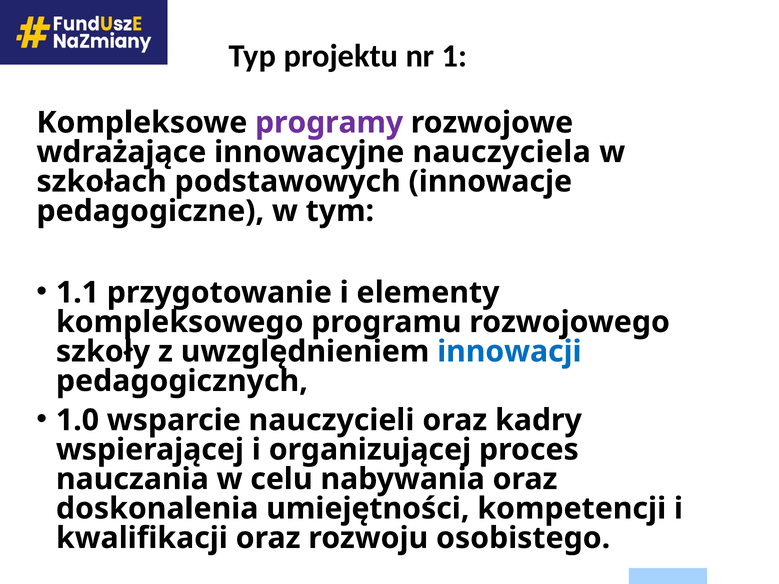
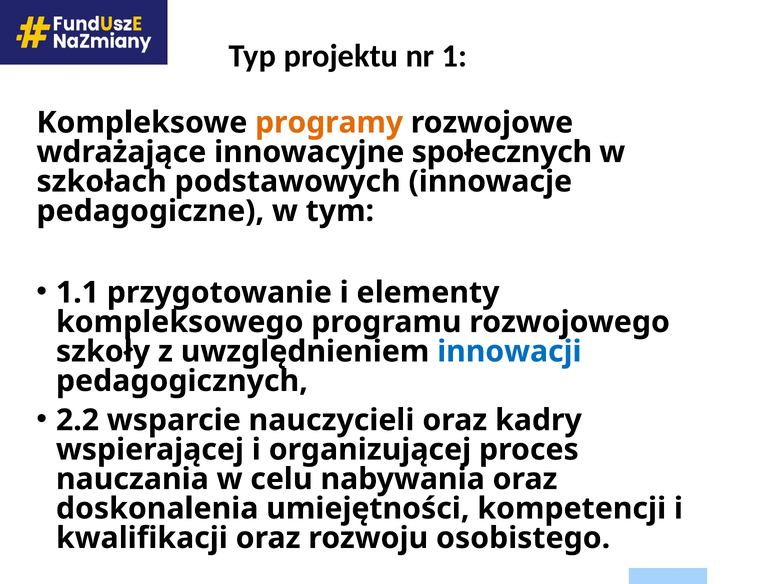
programy colour: purple -> orange (329, 123)
nauczyciela: nauczyciela -> społecznych (502, 152)
1.0: 1.0 -> 2.2 (77, 420)
